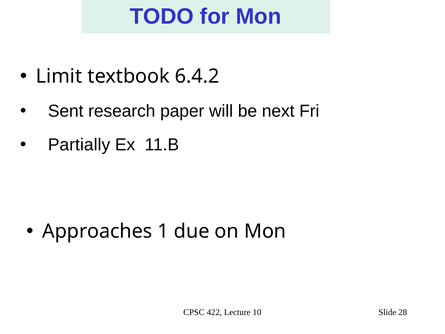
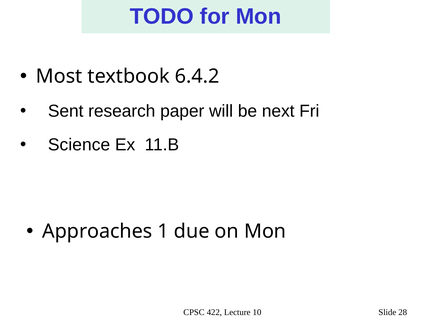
Limit: Limit -> Most (59, 76)
Partially: Partially -> Science (79, 145)
